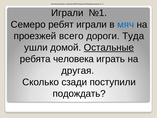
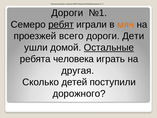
Играли: Играли -> Дороги (67, 13)
ребят underline: none -> present (61, 24)
мяч colour: blue -> orange (126, 24)
Туда: Туда -> Дети (133, 36)
сзади: сзади -> детей (74, 82)
подождать: подождать -> дорожного (79, 93)
